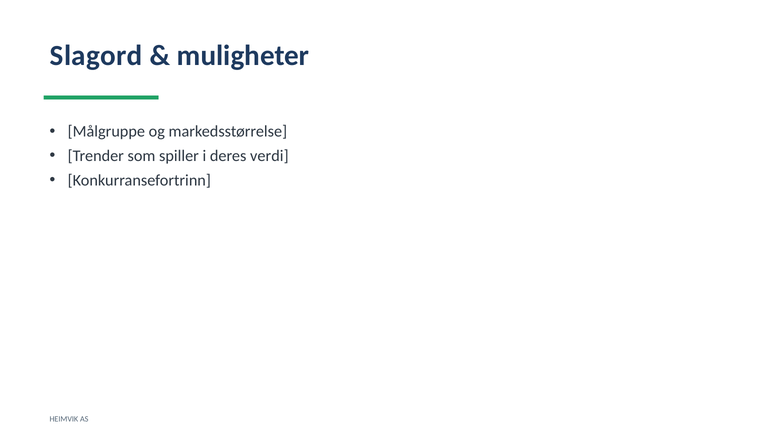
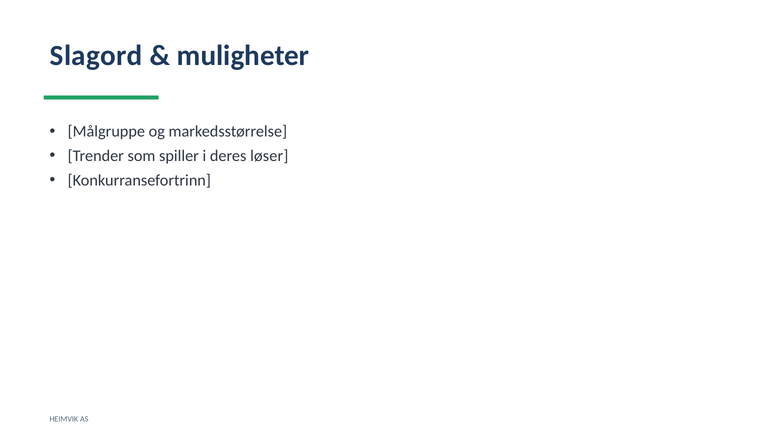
verdi: verdi -> løser (269, 156)
